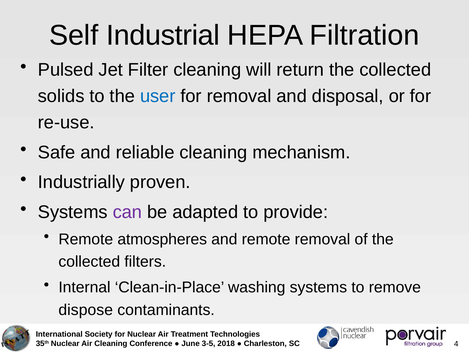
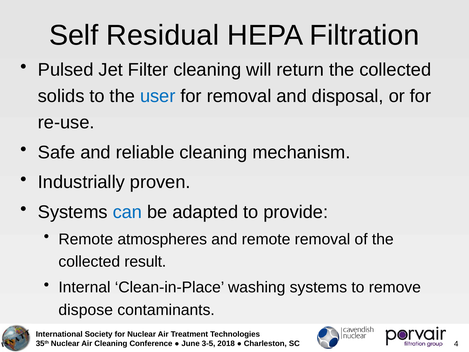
Industrial: Industrial -> Residual (163, 35)
can colour: purple -> blue (127, 212)
filters: filters -> result (145, 262)
